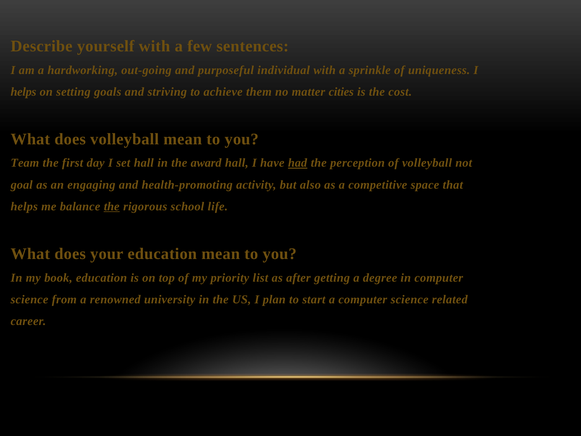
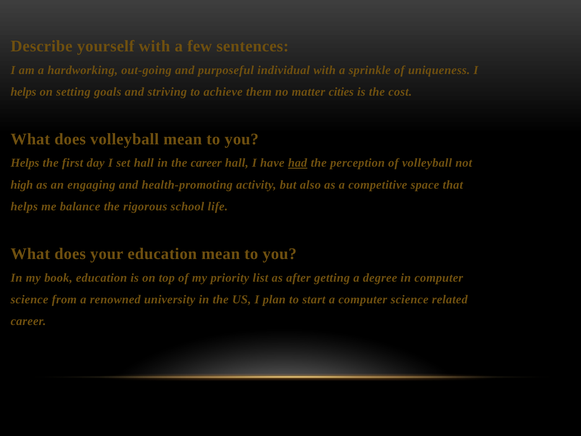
Team: Team -> Helps (25, 163)
the award: award -> career (206, 163)
goal: goal -> high (22, 185)
the underline: present -> none (112, 206)
